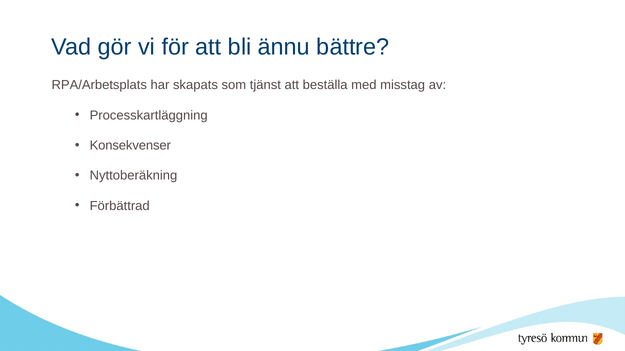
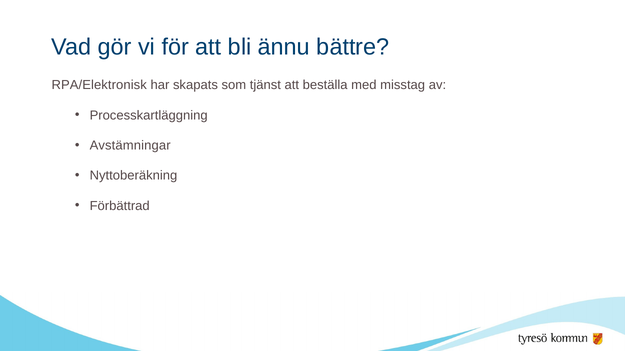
RPA/Arbetsplats: RPA/Arbetsplats -> RPA/Elektronisk (99, 85)
Konsekvenser: Konsekvenser -> Avstämningar (130, 146)
